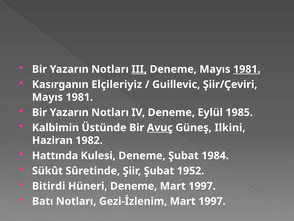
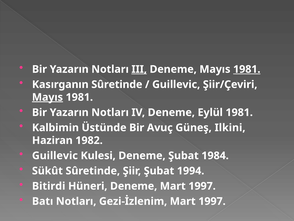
Kasırganın Elçileriyiz: Elçileriyiz -> Sûretinde (117, 84)
Mayıs underline: none -> present (47, 97)
Eylül 1985: 1985 -> 1981 (239, 112)
Avuç underline: present -> none (160, 127)
Hattında: Hattında -> Guillevic (55, 155)
1952: 1952 -> 1994 (191, 170)
